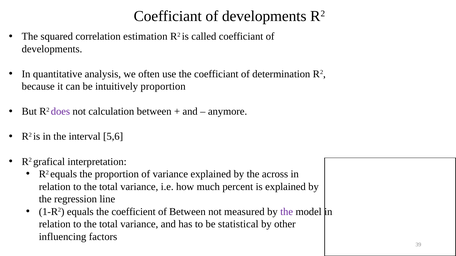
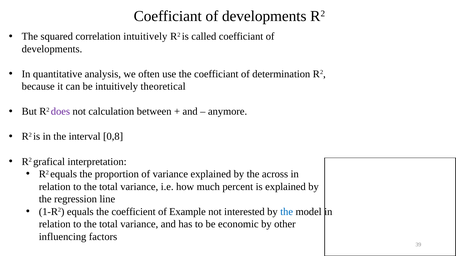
correlation estimation: estimation -> intuitively (145, 37)
intuitively proportion: proportion -> theoretical (163, 87)
5,6: 5,6 -> 0,8 (113, 137)
of Between: Between -> Example (187, 212)
measured: measured -> interested (244, 212)
the colour: purple -> blue (287, 212)
statistical: statistical -> economic (238, 225)
